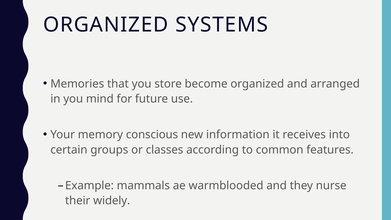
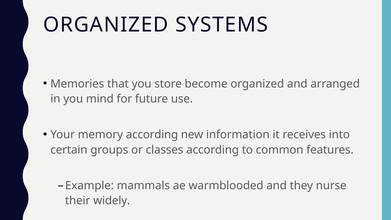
memory conscious: conscious -> according (152, 135)
